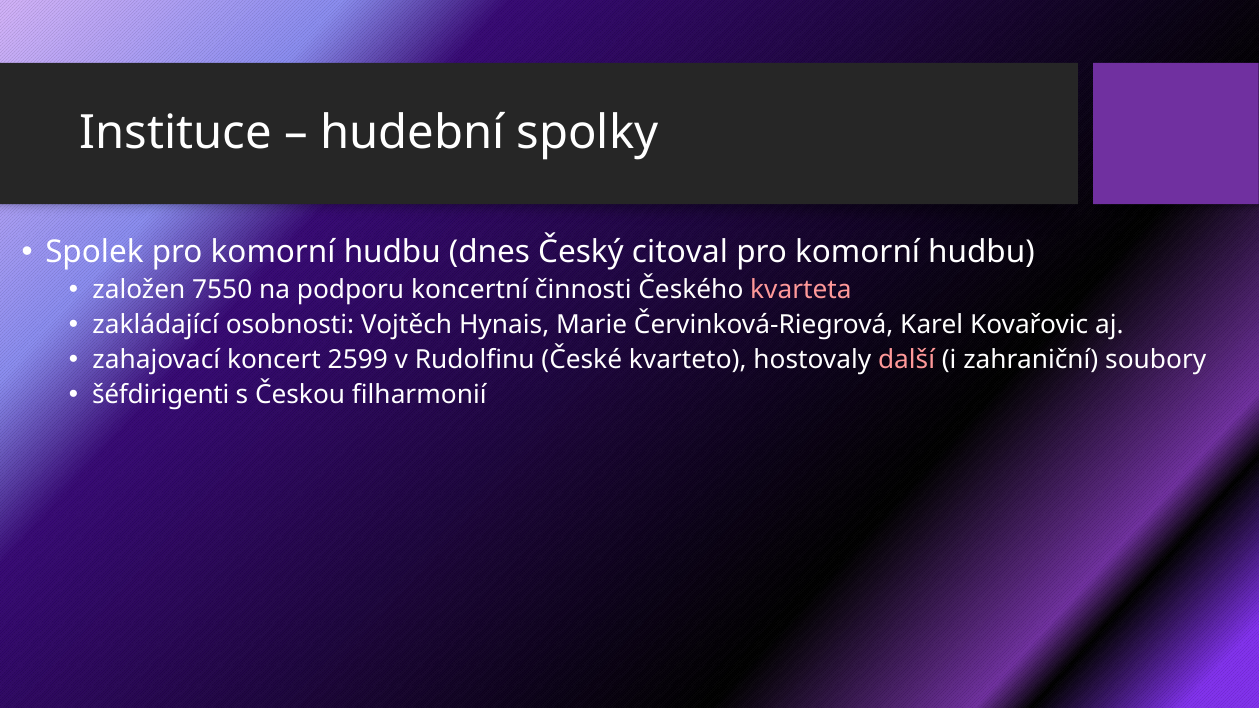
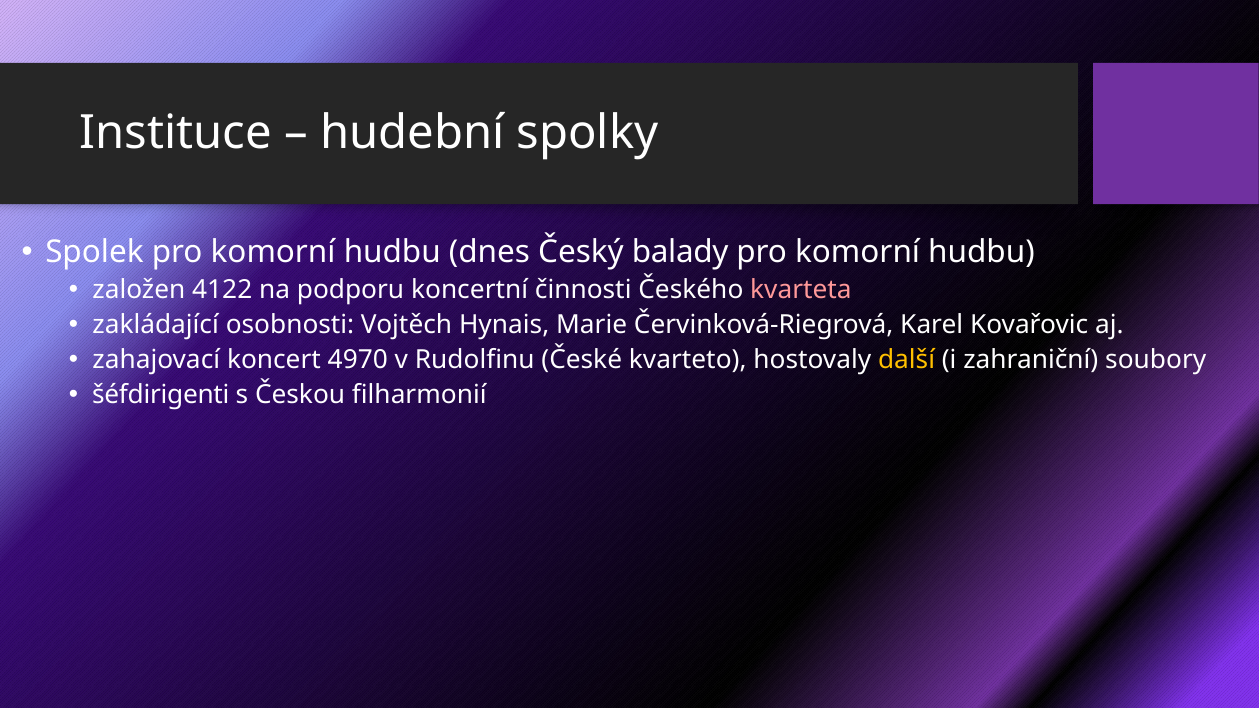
citoval: citoval -> balady (680, 253)
7550: 7550 -> 4122 (222, 290)
2599: 2599 -> 4970 (358, 360)
další colour: pink -> yellow (907, 360)
